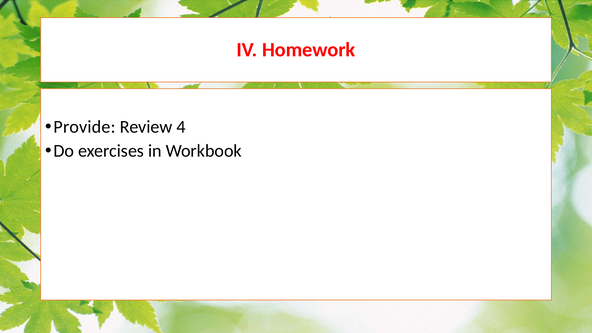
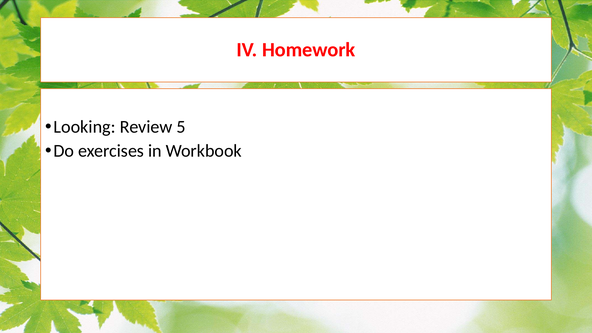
Provide: Provide -> Looking (85, 127)
4: 4 -> 5 (181, 127)
